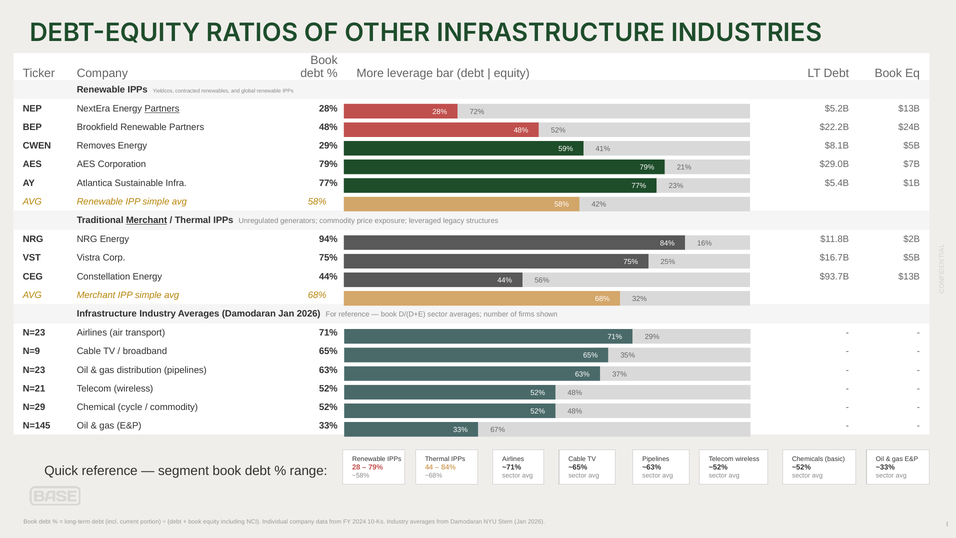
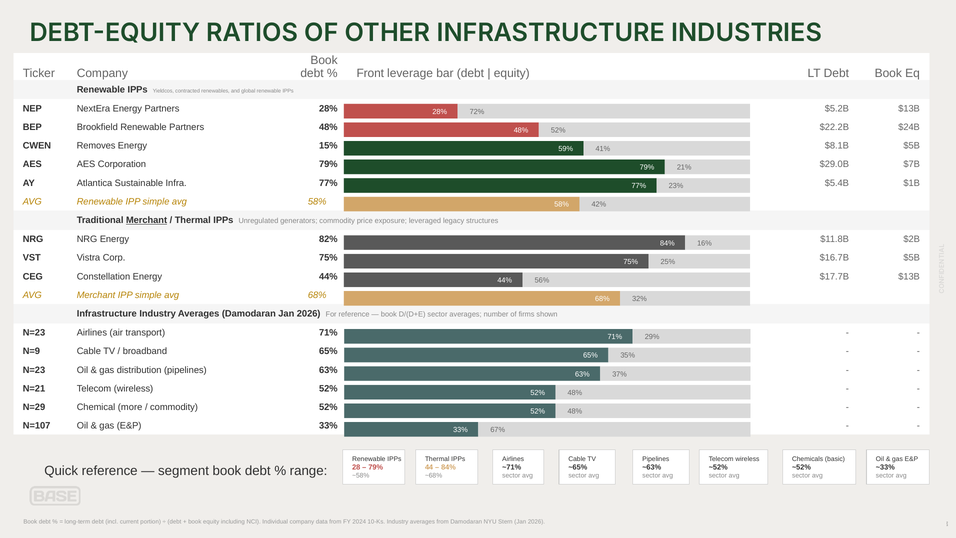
More: More -> Front (370, 73)
Partners underline: present -> none (162, 109)
Energy 29%: 29% -> 15% (328, 146)
94%: 94% -> 82% (328, 239)
$93.7B: $93.7B -> $17.7B (834, 276)
cycle: cycle -> more (130, 407)
N=145: N=145 -> N=107 (37, 425)
